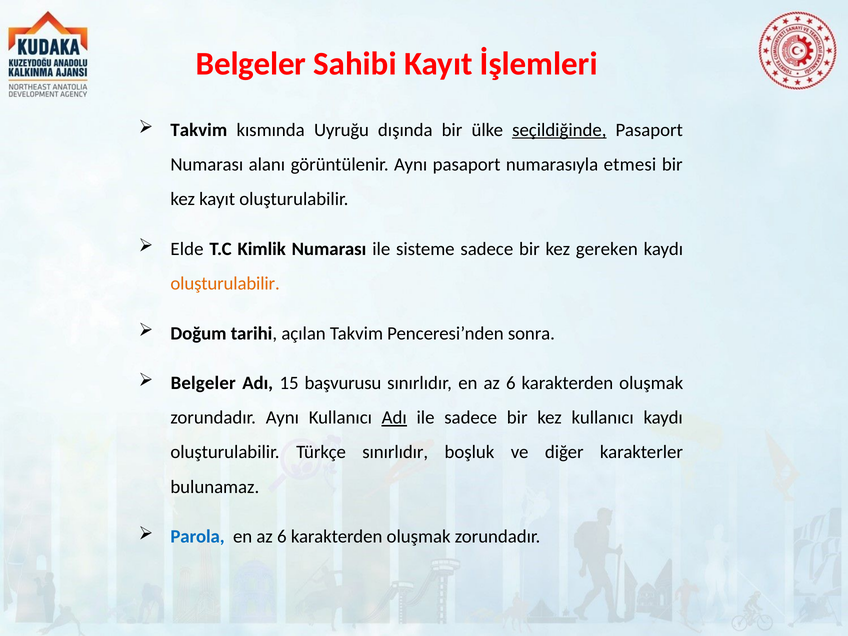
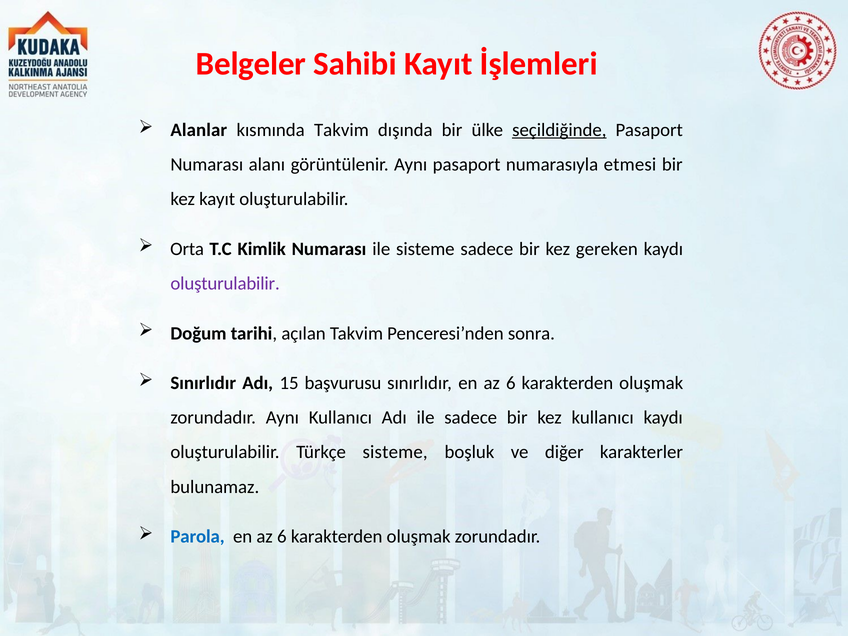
Takvim: Takvim -> Alanlar (199, 130)
kısmında Uyruğu: Uyruğu -> Takvim (341, 130)
Elde: Elde -> Orta (187, 249)
oluşturulabilir colour: orange -> purple (225, 284)
Belgeler: Belgeler -> Sınırlıdır (203, 383)
Adı underline: present -> none (394, 418)
Türkçe sınırlıdır: sınırlıdır -> sisteme (395, 452)
